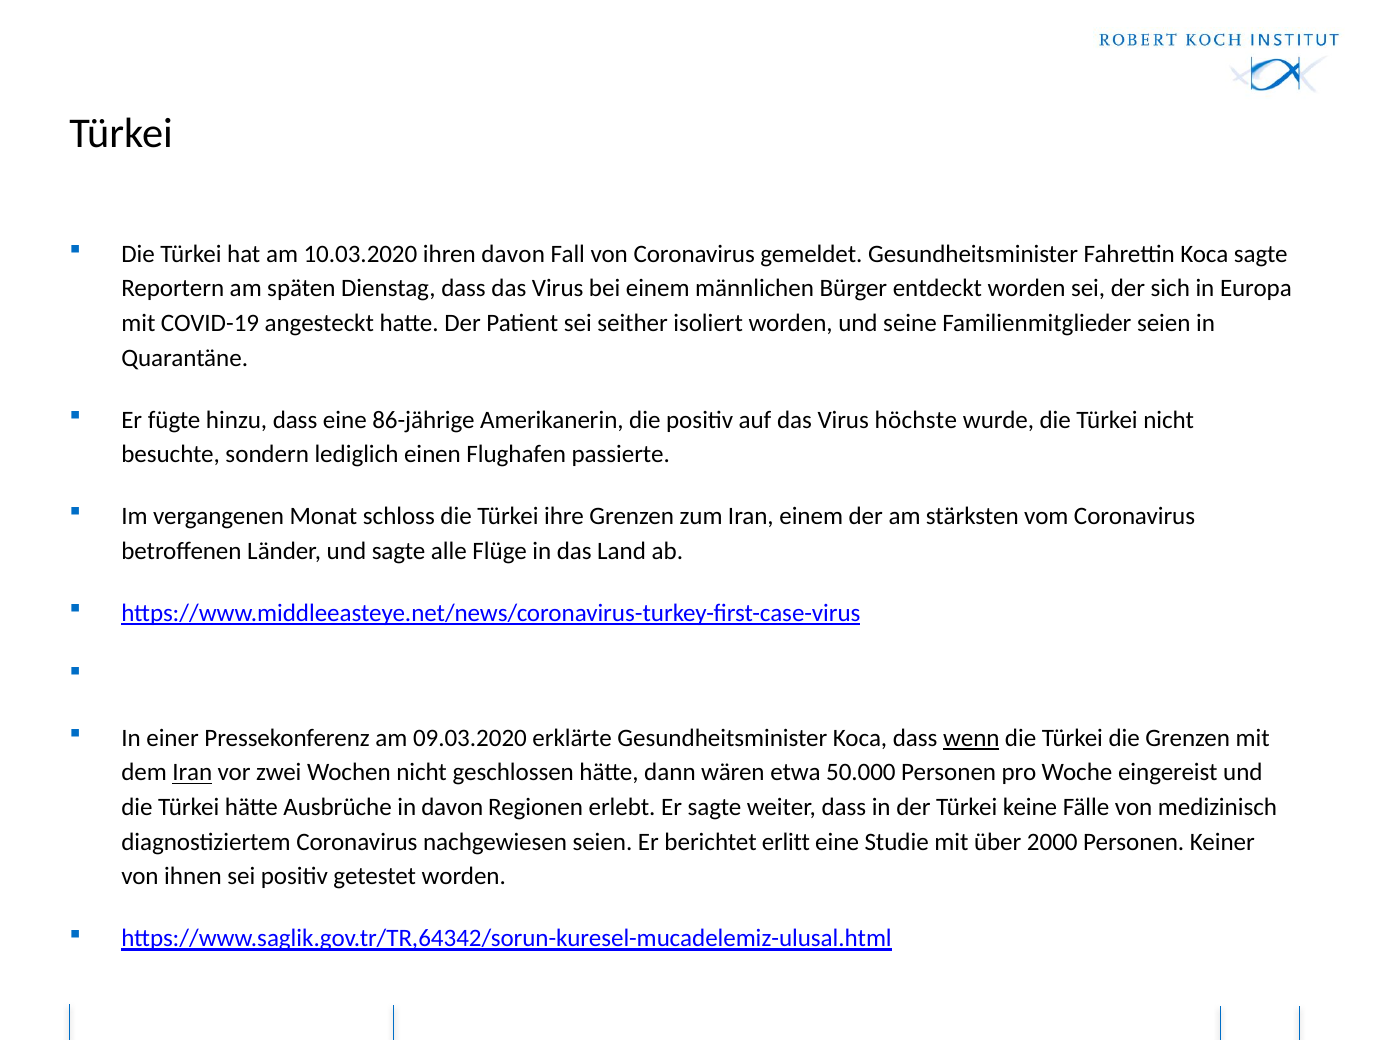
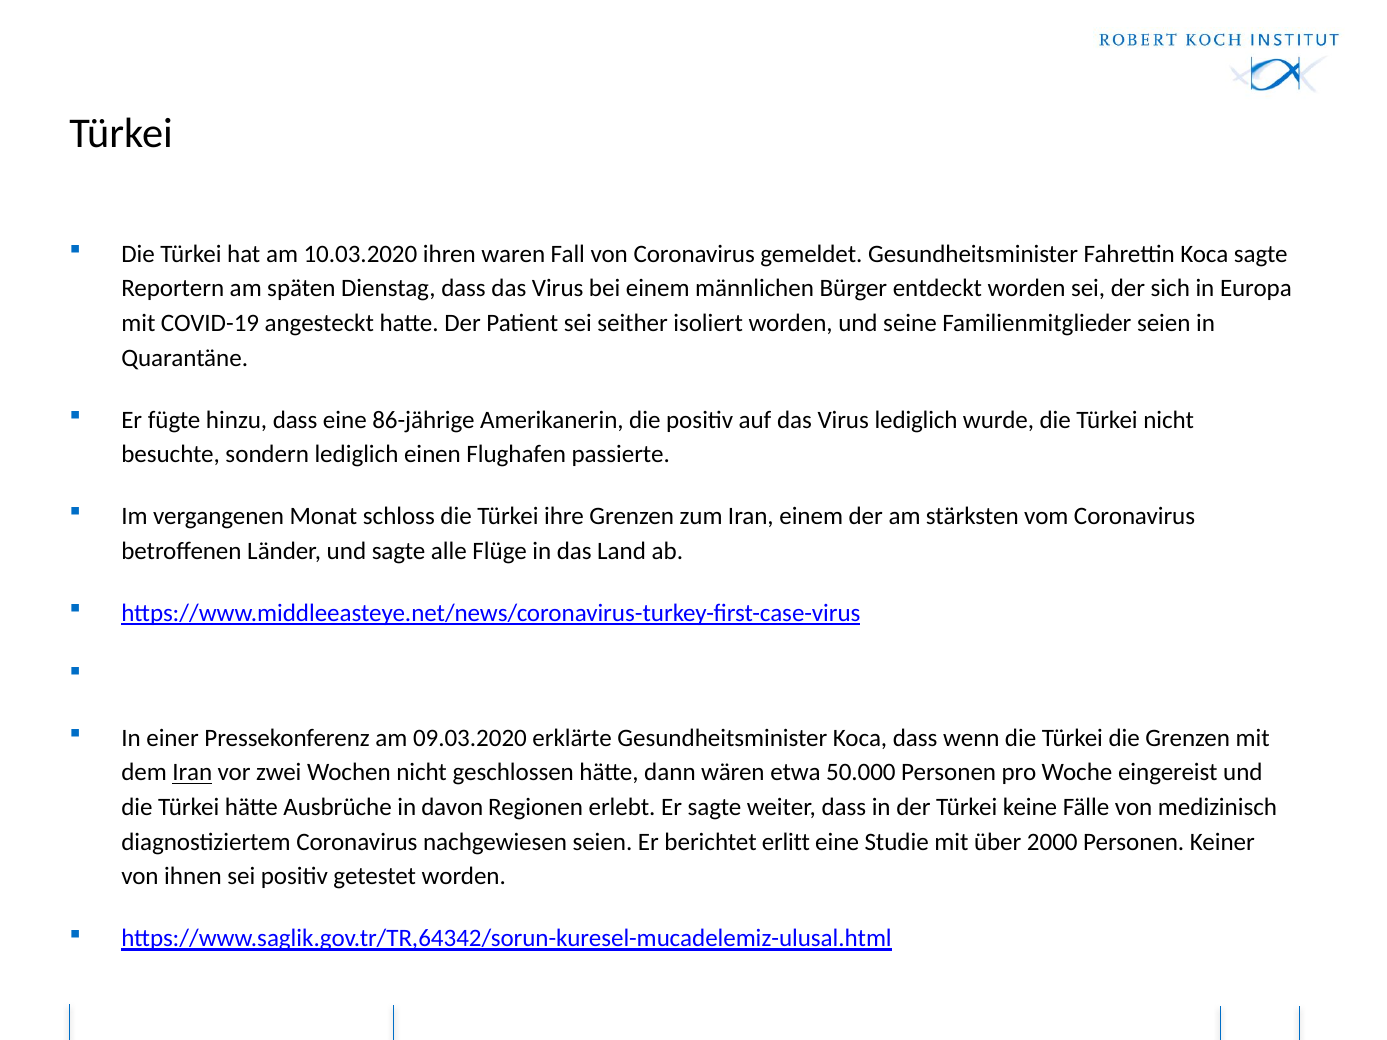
ihren davon: davon -> waren (513, 254)
Virus höchste: höchste -> lediglich (916, 420)
wenn underline: present -> none (971, 738)
